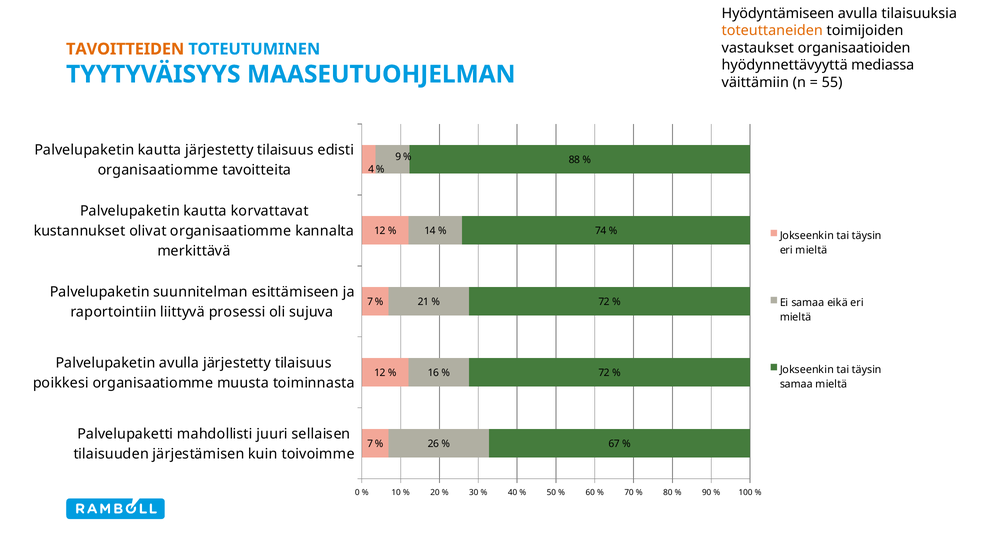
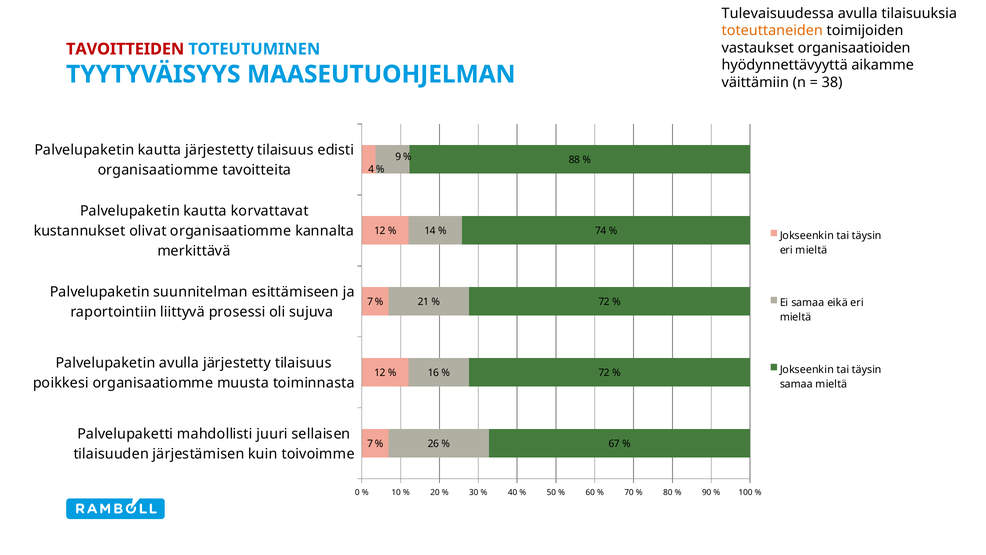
Hyödyntämiseen: Hyödyntämiseen -> Tulevaisuudessa (778, 13)
TAVOITTEIDEN colour: orange -> red (125, 49)
mediassa: mediassa -> aikamme (883, 65)
55: 55 -> 38 (832, 82)
